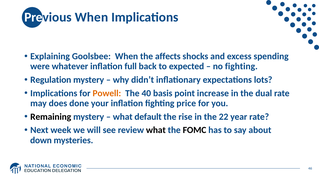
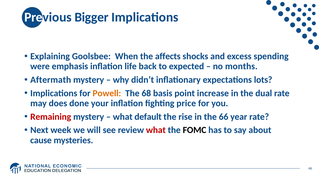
Previous When: When -> Bigger (92, 17)
whatever: whatever -> emphasis (70, 66)
full: full -> life (131, 66)
no fighting: fighting -> months (241, 66)
Regulation: Regulation -> Aftermath (51, 80)
40: 40 -> 68 (146, 93)
Remaining colour: black -> red (51, 116)
22: 22 -> 66 (224, 116)
what colour: black -> red (156, 130)
down: down -> cause (41, 140)
